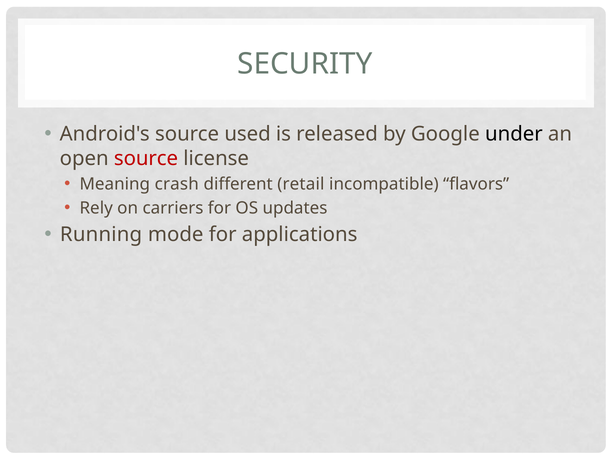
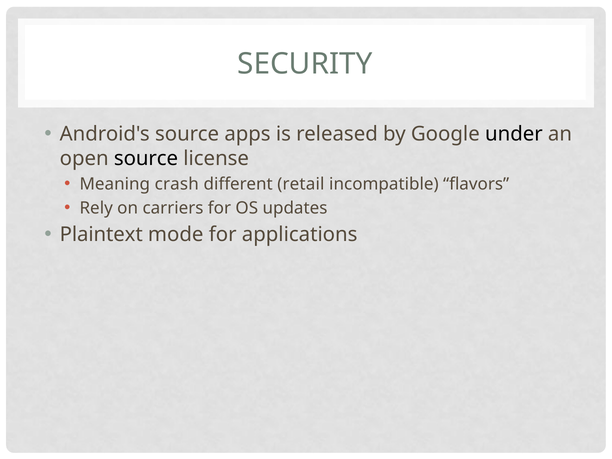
used: used -> apps (248, 134)
source colour: red -> black (146, 159)
Running: Running -> Plaintext (101, 235)
